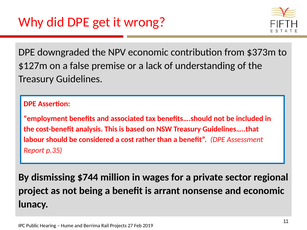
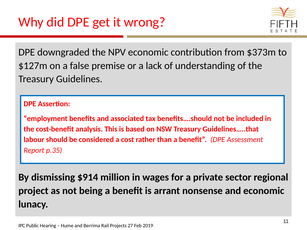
$744: $744 -> $914 (88, 177)
